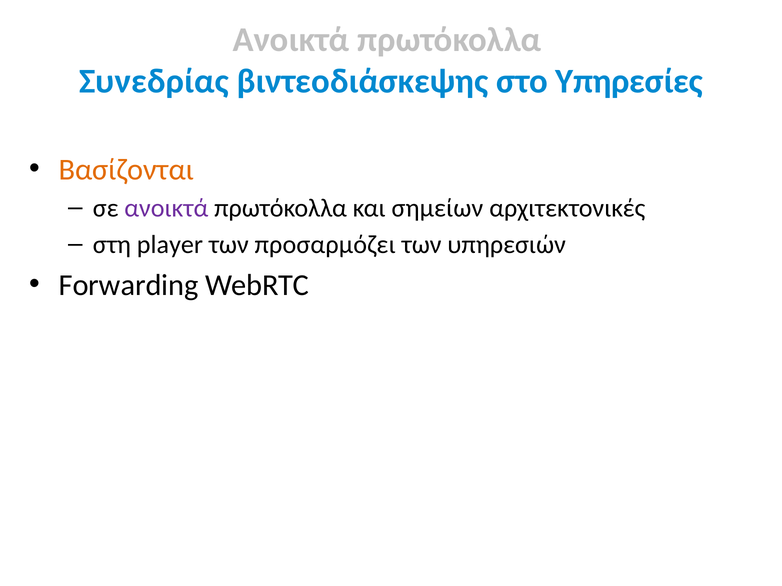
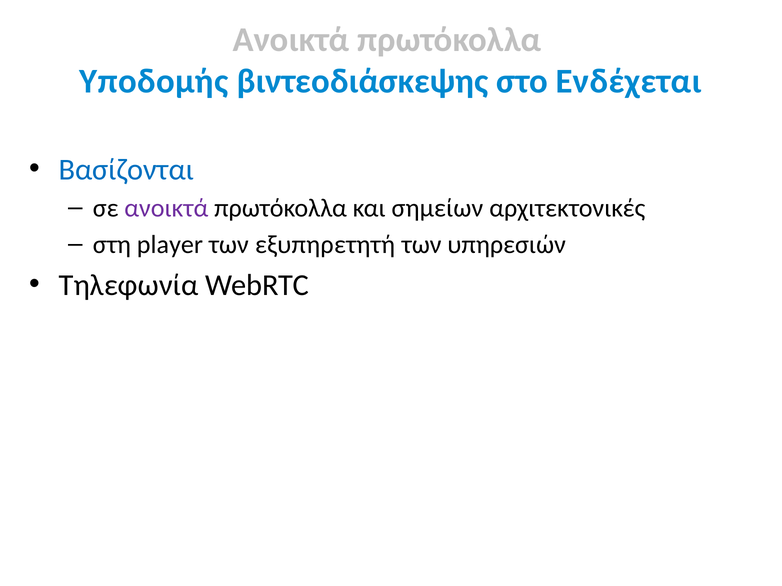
Συνεδρίας: Συνεδρίας -> Υποδομής (154, 81)
Υπηρεσίες: Υπηρεσίες -> Ενδέχεται (629, 81)
Βασίζονται colour: orange -> blue (126, 170)
προσαρμόζει: προσαρμόζει -> εξυπηρετητή (325, 245)
Forwarding: Forwarding -> Τηλεφωνία (129, 285)
